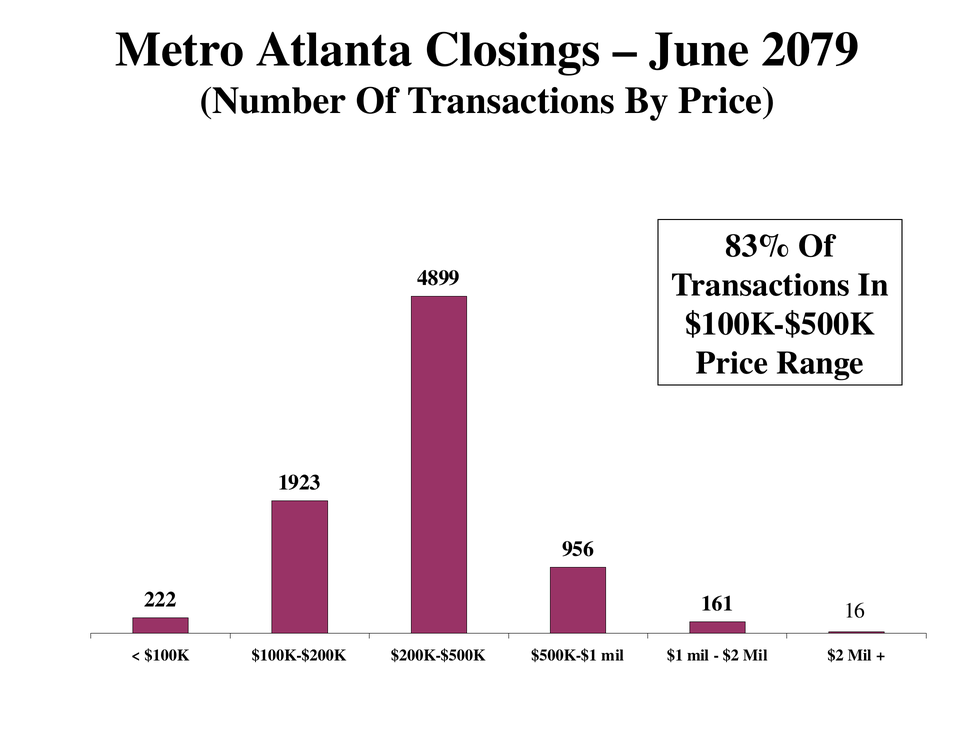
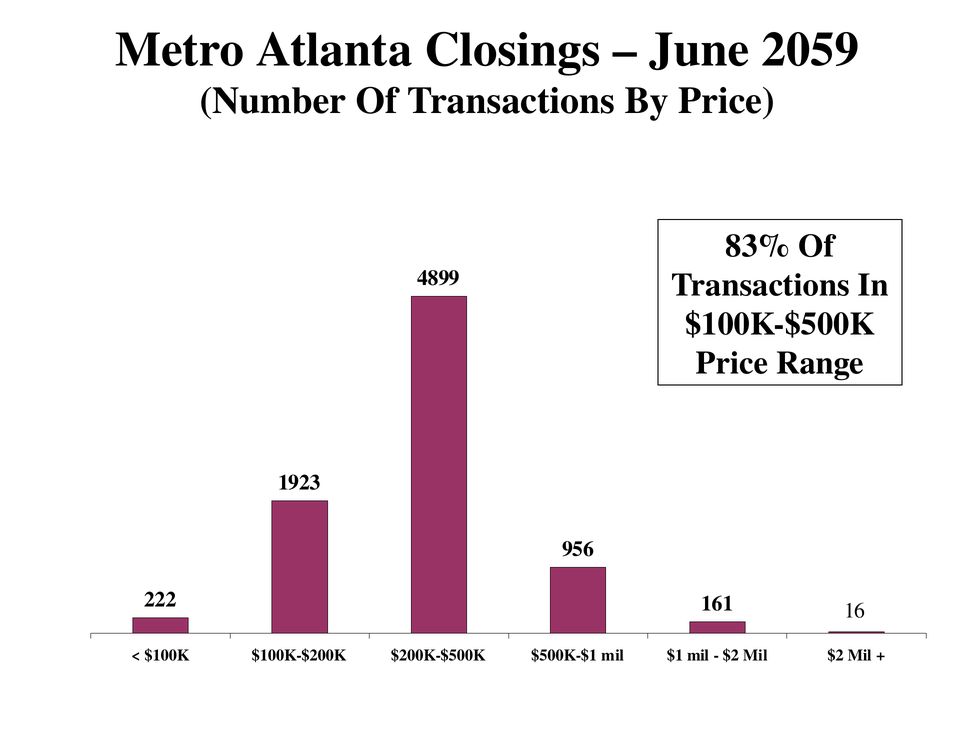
2079: 2079 -> 2059 (810, 50)
